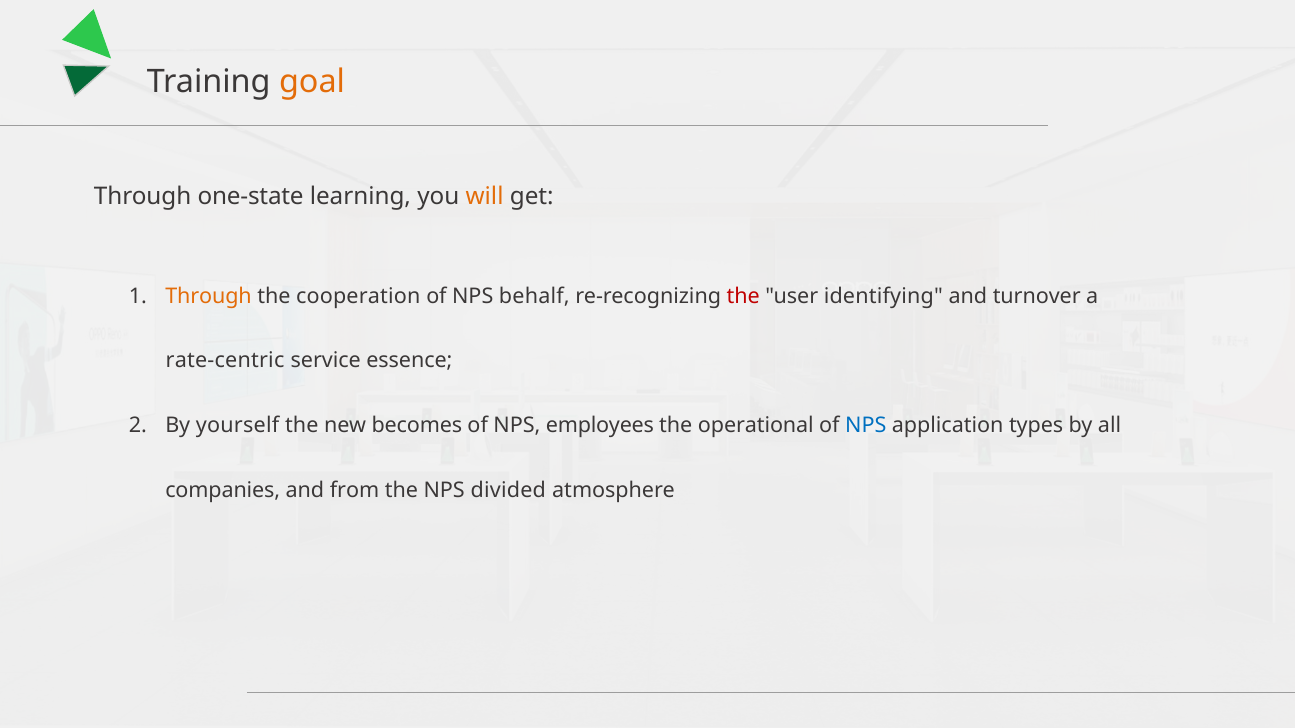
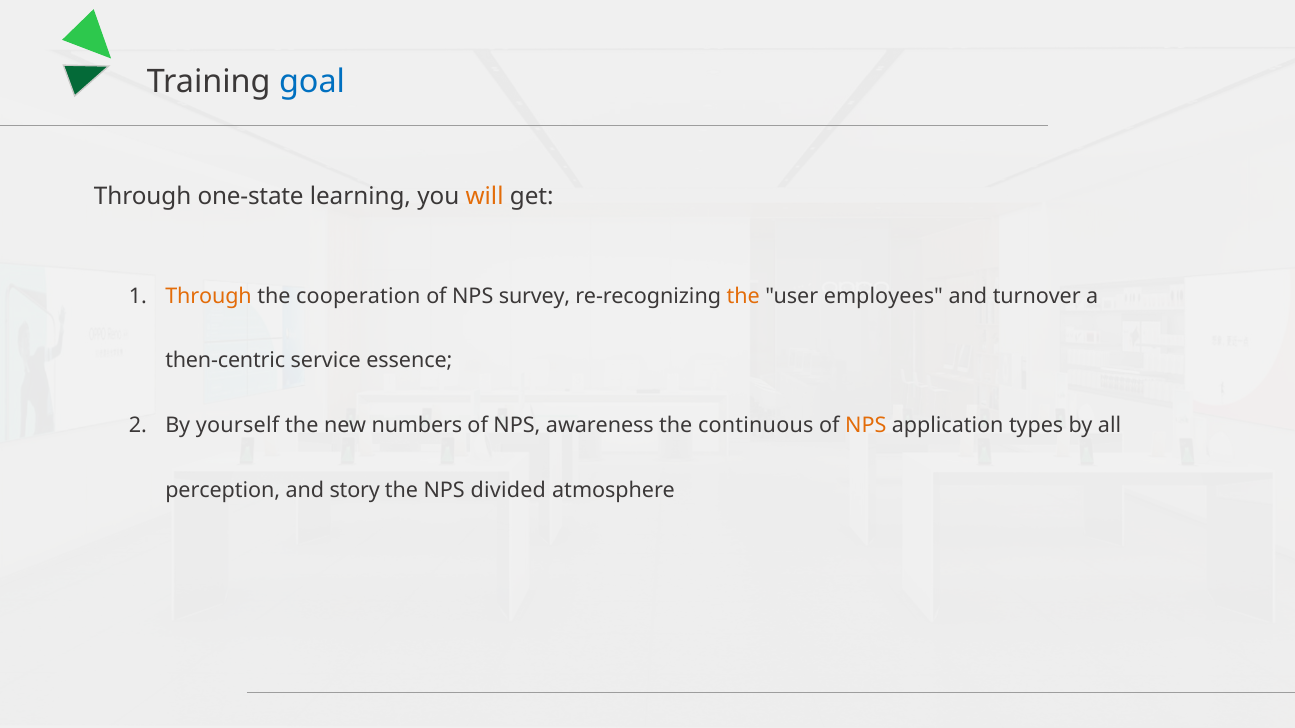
goal colour: orange -> blue (312, 82)
behalf: behalf -> survey (535, 296)
the colour: red -> orange (743, 296)
identifying: identifying -> employees (883, 296)
rate-centric: rate-centric -> then-centric (225, 361)
becomes: becomes -> numbers (417, 426)
employees: employees -> awareness (600, 426)
operational: operational -> continuous (756, 426)
NPS colour: blue -> orange (866, 426)
companies: companies -> perception (223, 490)
from: from -> story (355, 490)
